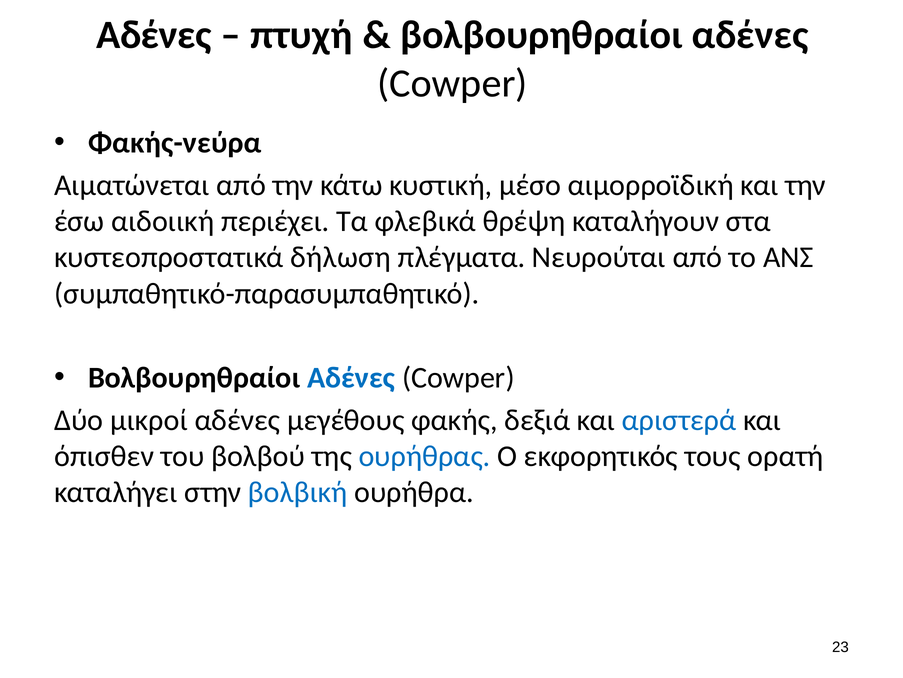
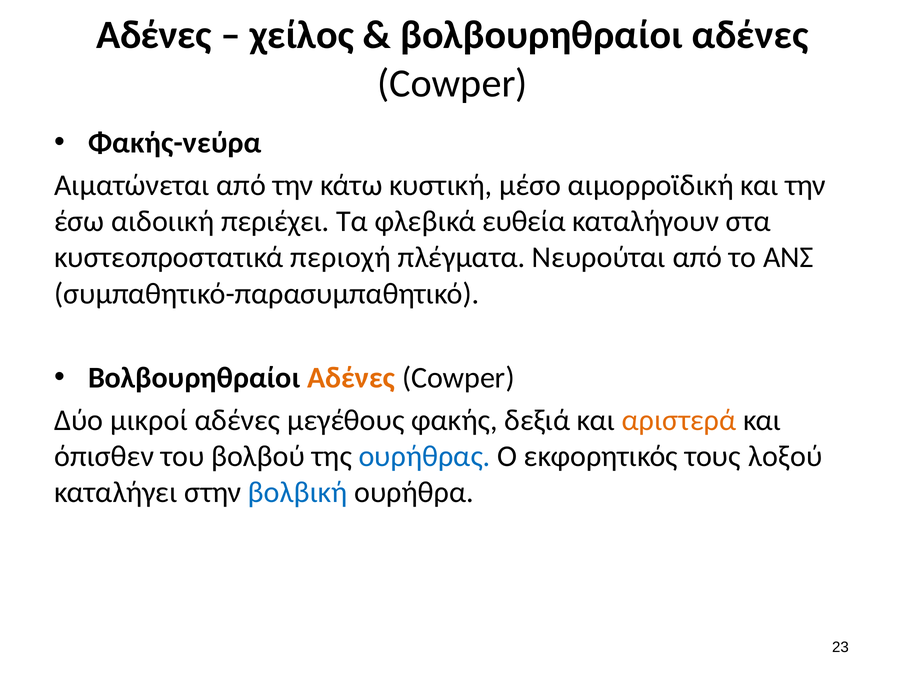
πτυχή: πτυχή -> χείλος (302, 35)
θρέψη: θρέψη -> ευθεία (524, 221)
δήλωση: δήλωση -> περιοχή (341, 257)
Αδένες colour: blue -> orange (351, 378)
αριστερά colour: blue -> orange (679, 420)
ορατή: ορατή -> λοξού (785, 456)
